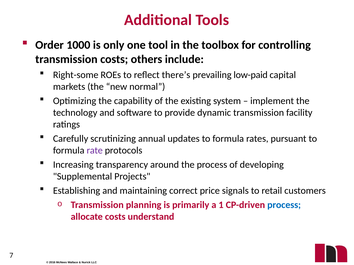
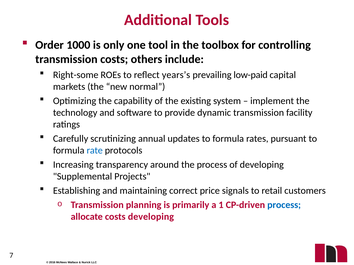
there’s: there’s -> years’s (176, 75)
rate colour: purple -> blue (95, 151)
costs understand: understand -> developing (151, 217)
